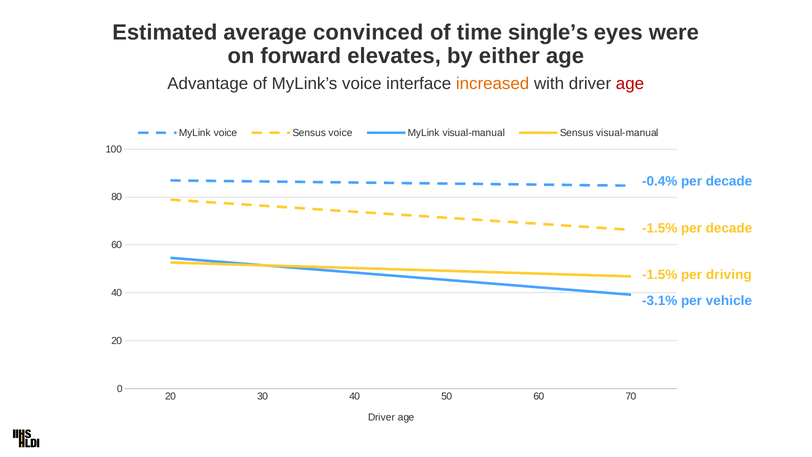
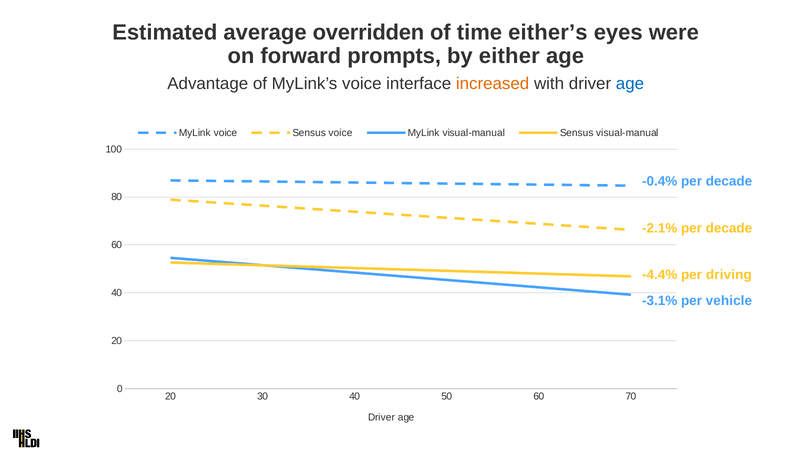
convinced: convinced -> overridden (368, 32)
single’s: single’s -> either’s (548, 32)
elevates: elevates -> prompts (394, 56)
age colour: red -> blue (630, 84)
-1.5%: -1.5% -> -2.1% (660, 228)
-1.5%: -1.5% -> -4.4% (660, 275)
